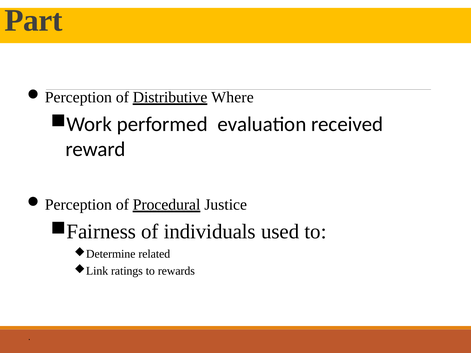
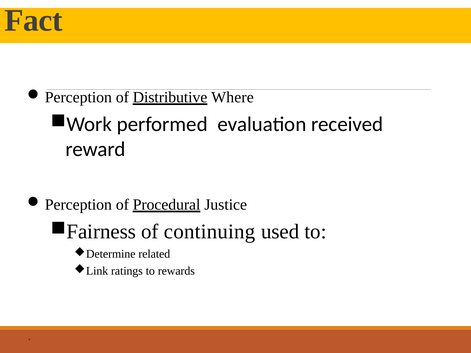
Part: Part -> Fact (33, 21)
individuals: individuals -> continuing (210, 232)
